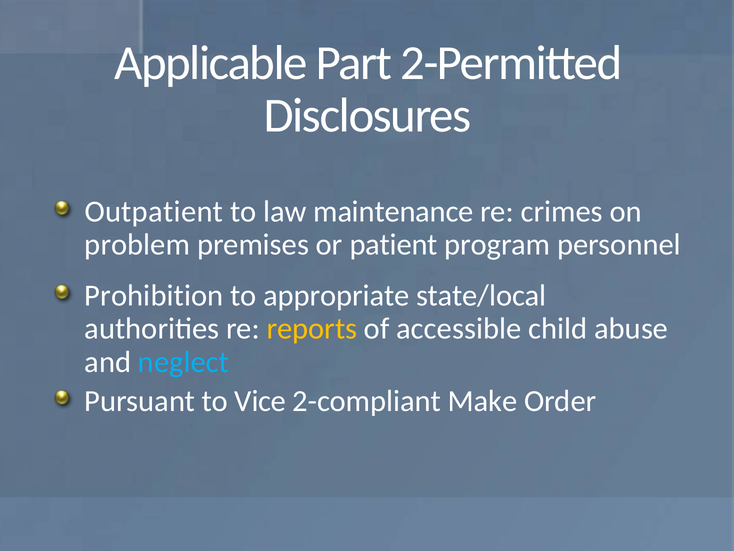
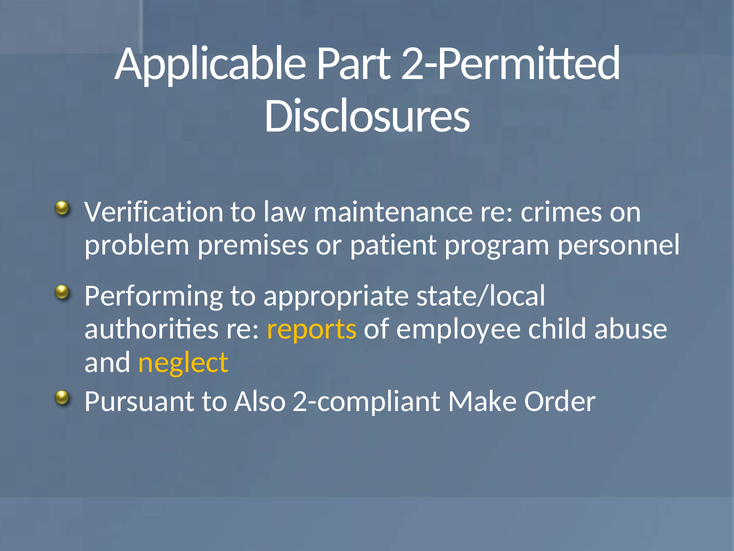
Outpatient: Outpatient -> Verification (154, 212)
Prohibition: Prohibition -> Performing (154, 296)
accessible: accessible -> employee (459, 329)
neglect colour: light blue -> yellow (183, 362)
Vice: Vice -> Also (260, 401)
